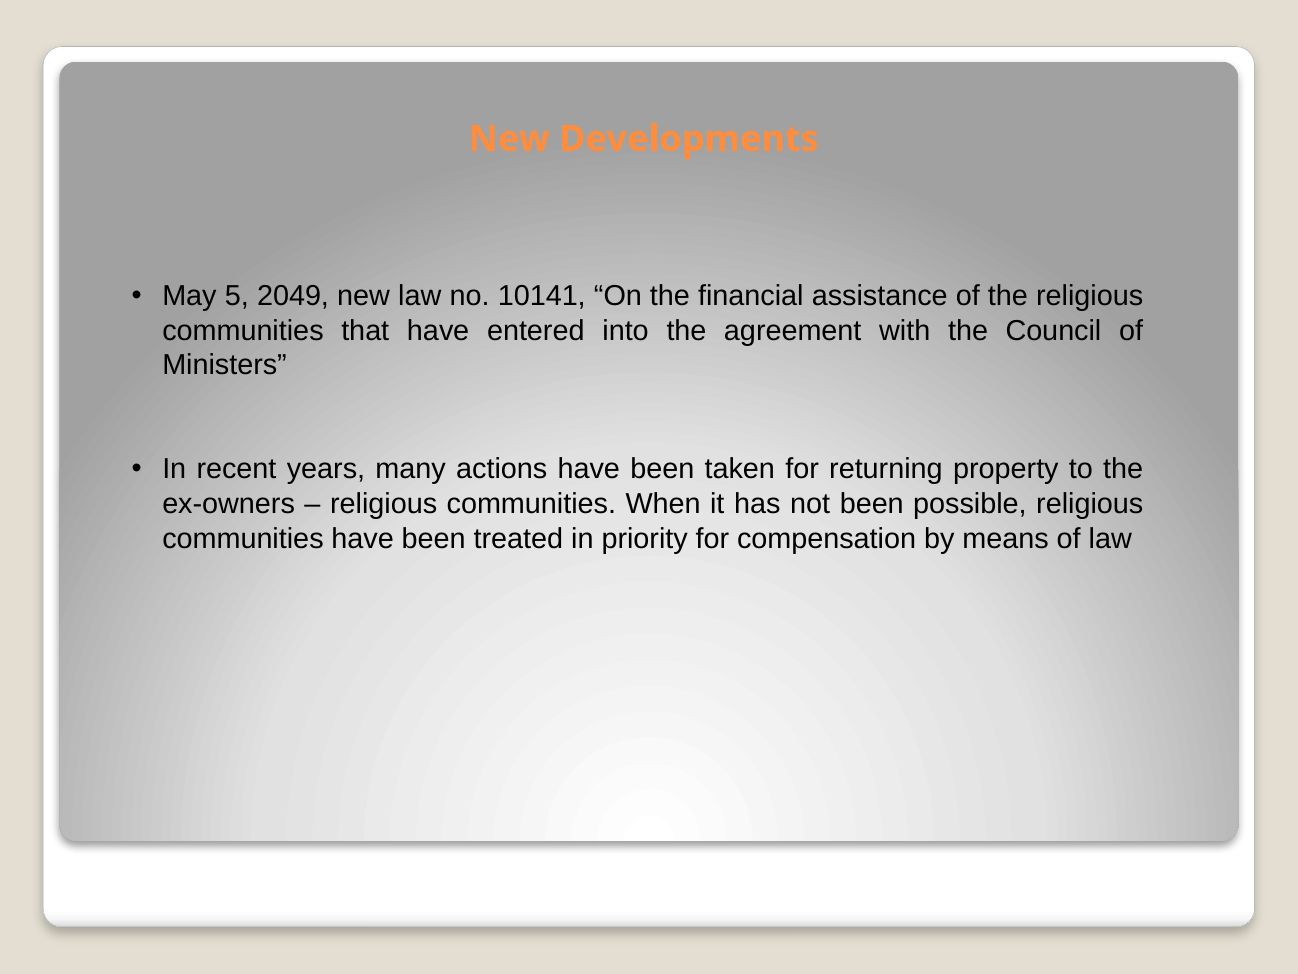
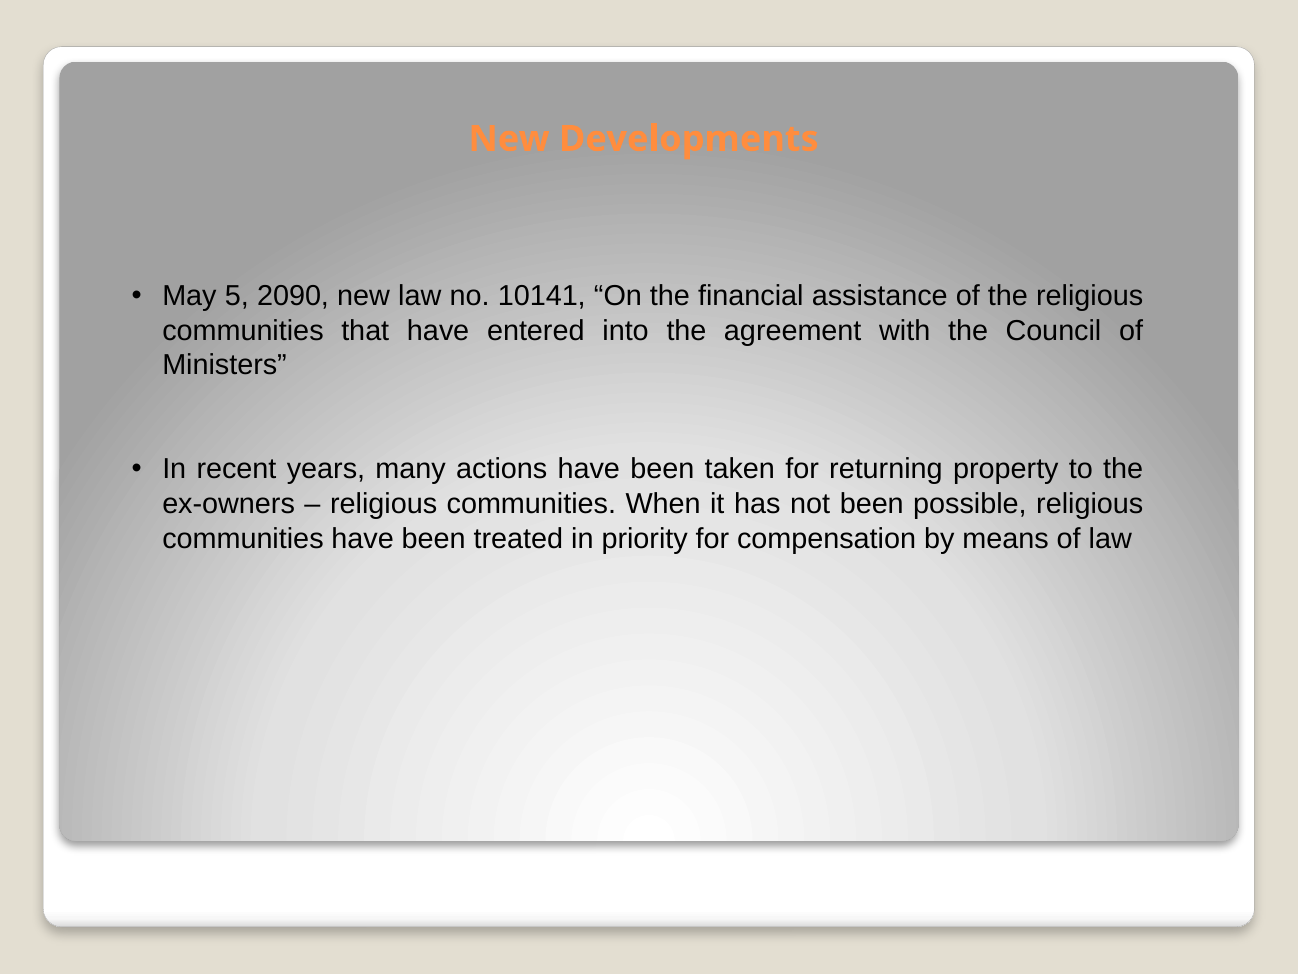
2049: 2049 -> 2090 (293, 296)
